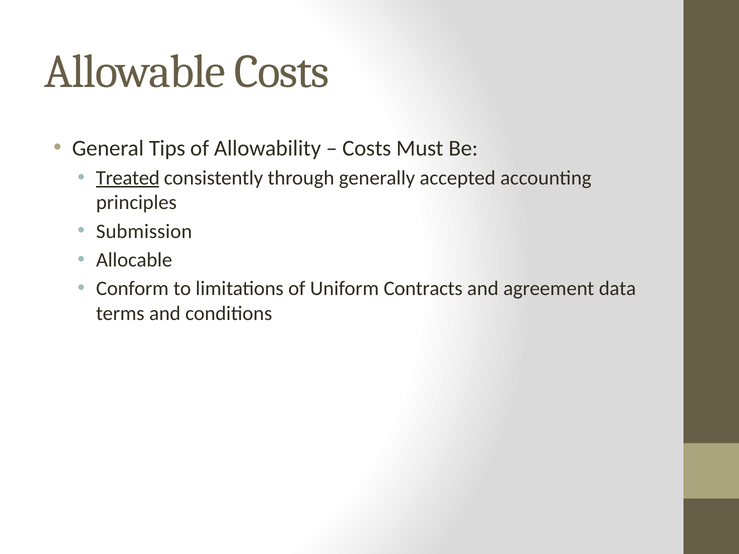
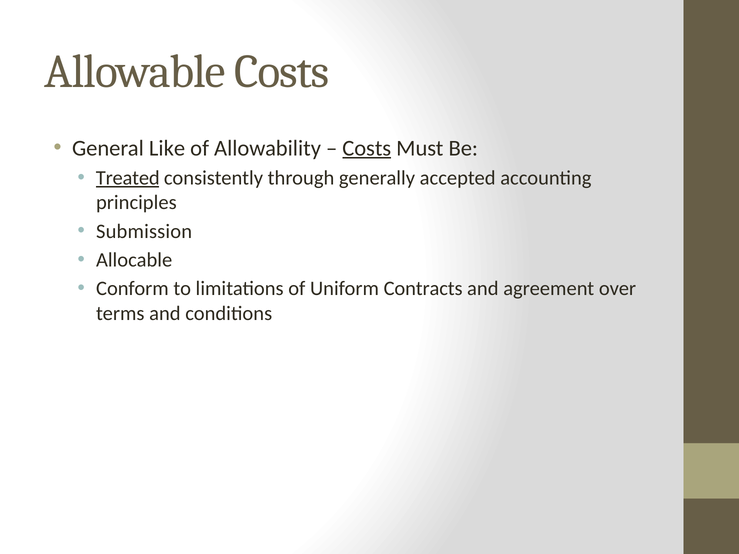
Tips: Tips -> Like (167, 148)
Costs underline: none -> present (367, 148)
data: data -> over (617, 289)
